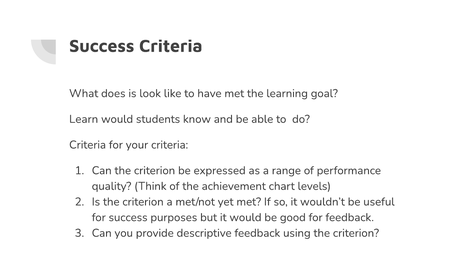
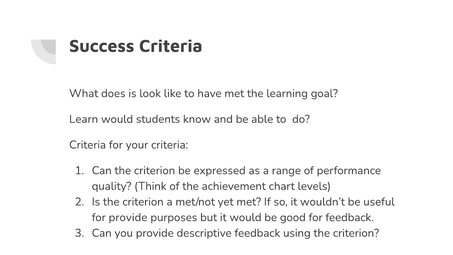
for success: success -> provide (128, 217)
